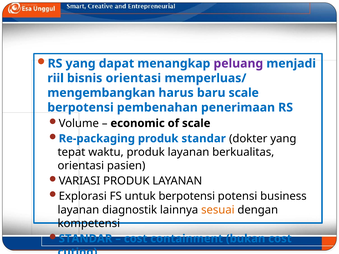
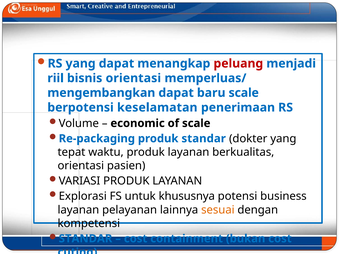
peluang colour: purple -> red (238, 64)
mengembangkan harus: harus -> dapat (176, 93)
pembenahan: pembenahan -> keselamatan (157, 108)
untuk berpotensi: berpotensi -> khususnya (187, 196)
diagnostik: diagnostik -> pelayanan (130, 210)
